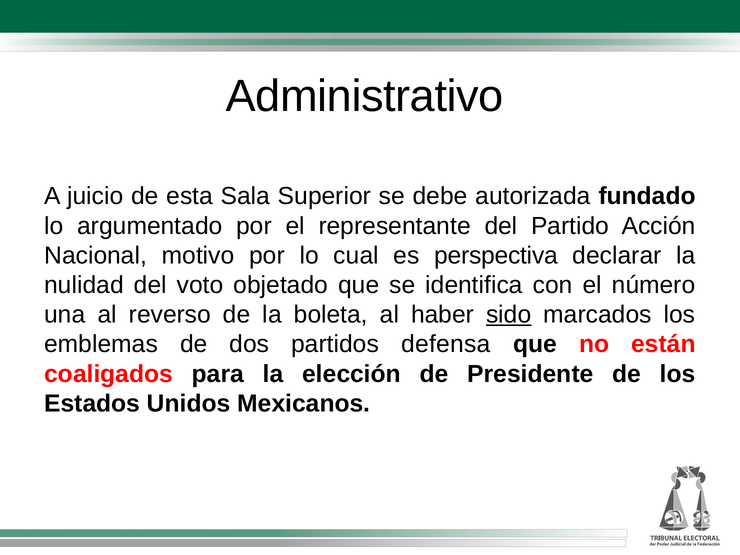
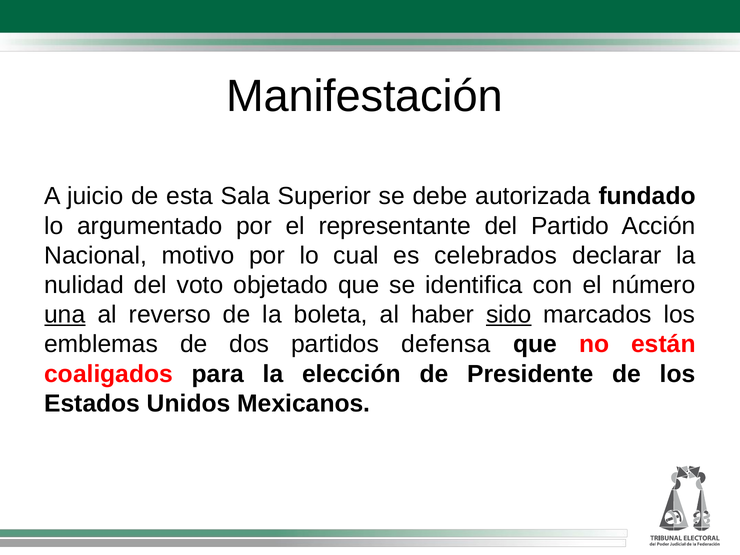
Administrativo: Administrativo -> Manifestación (365, 97)
perspectiva: perspectiva -> celebrados (496, 256)
una underline: none -> present (65, 315)
